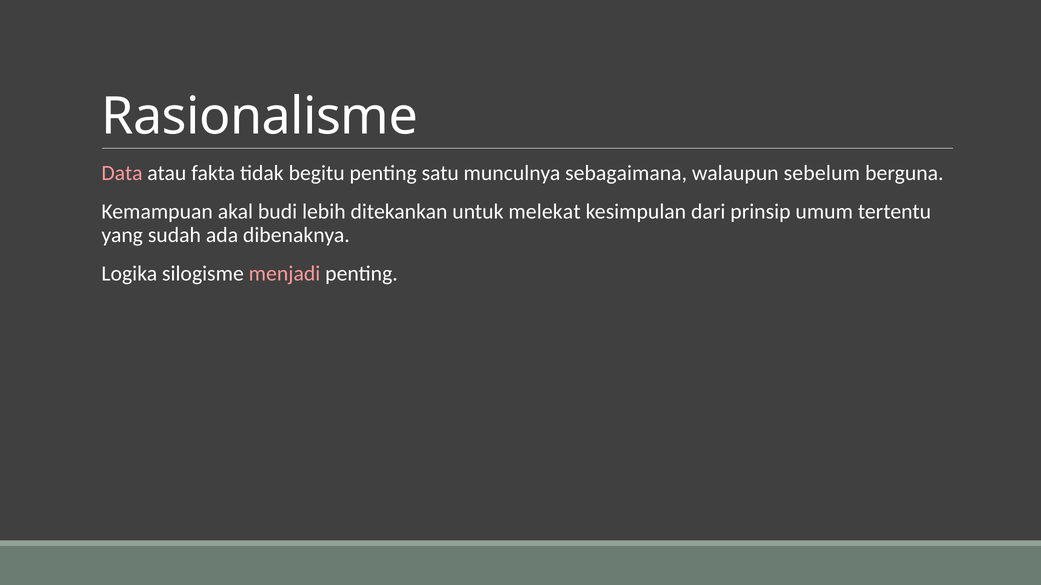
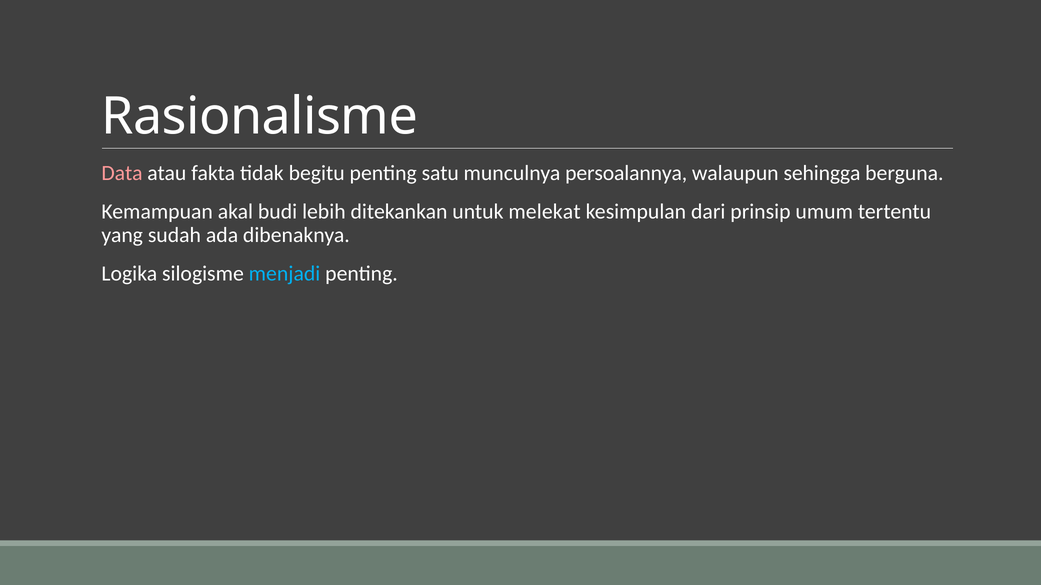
sebagaimana: sebagaimana -> persoalannya (626, 173)
sebelum: sebelum -> sehingga (822, 173)
menjadi colour: pink -> light blue (285, 274)
